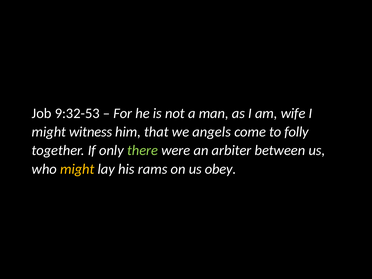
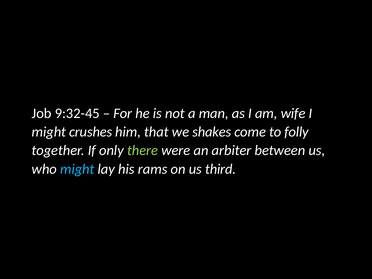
9:32-53: 9:32-53 -> 9:32-45 (77, 113)
witness: witness -> crushes (91, 132)
angels: angels -> shakes (212, 132)
might colour: yellow -> light blue (77, 169)
obey: obey -> third (221, 169)
